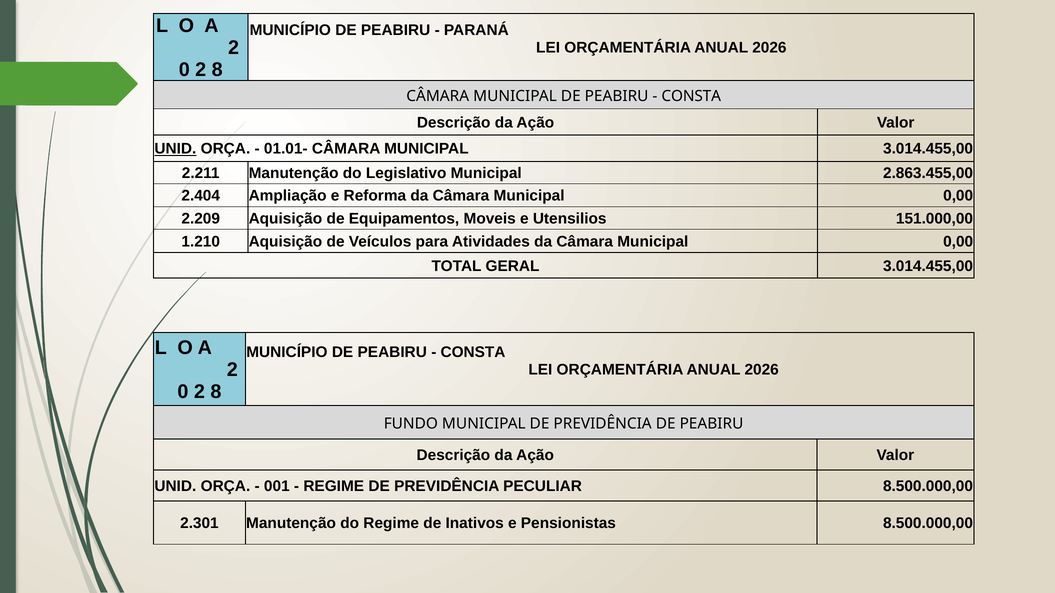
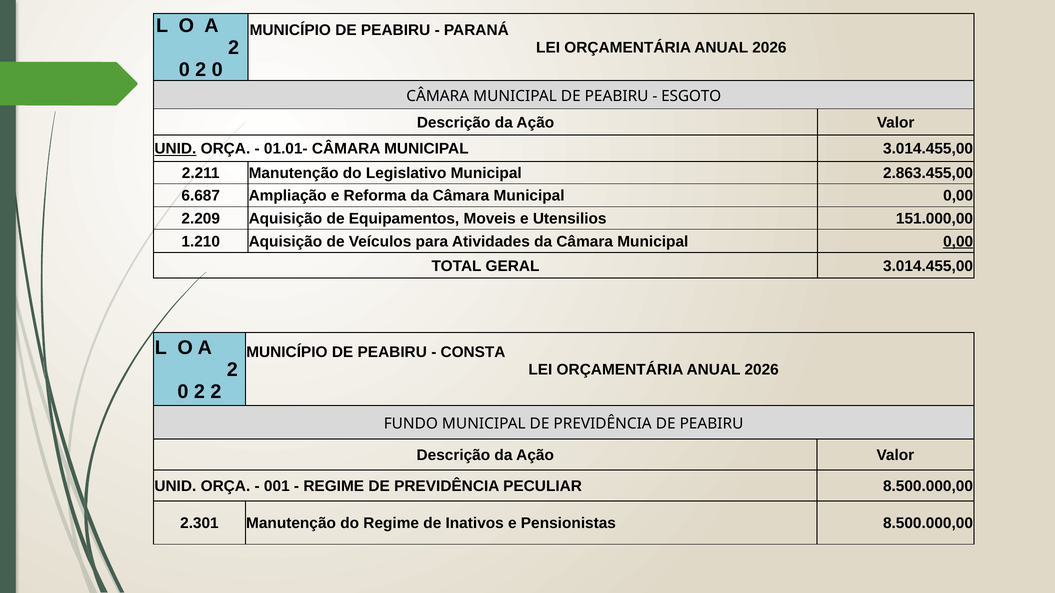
8: 8 -> 0 (217, 70)
CONSTA: CONSTA -> ESGOTO (691, 96)
2.404: 2.404 -> 6.687 (201, 196)
0,00 underline: none -> present (958, 242)
8: 8 -> 2 (216, 392)
